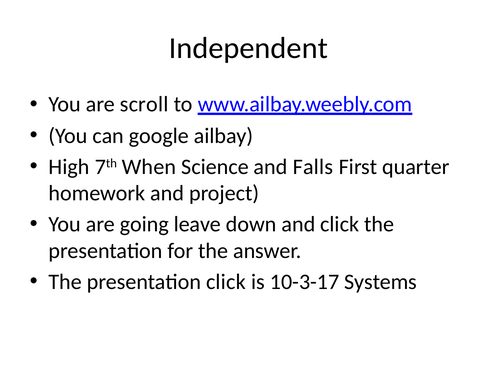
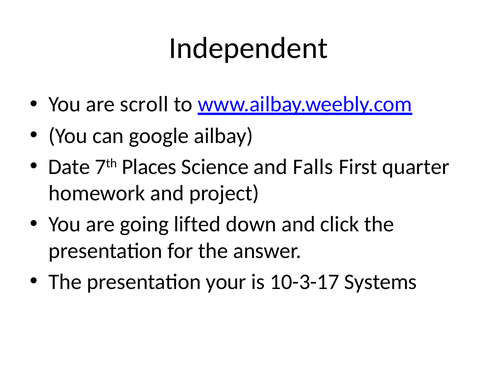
High: High -> Date (69, 167)
When: When -> Places (149, 167)
leave: leave -> lifted (197, 224)
presentation click: click -> your (226, 282)
